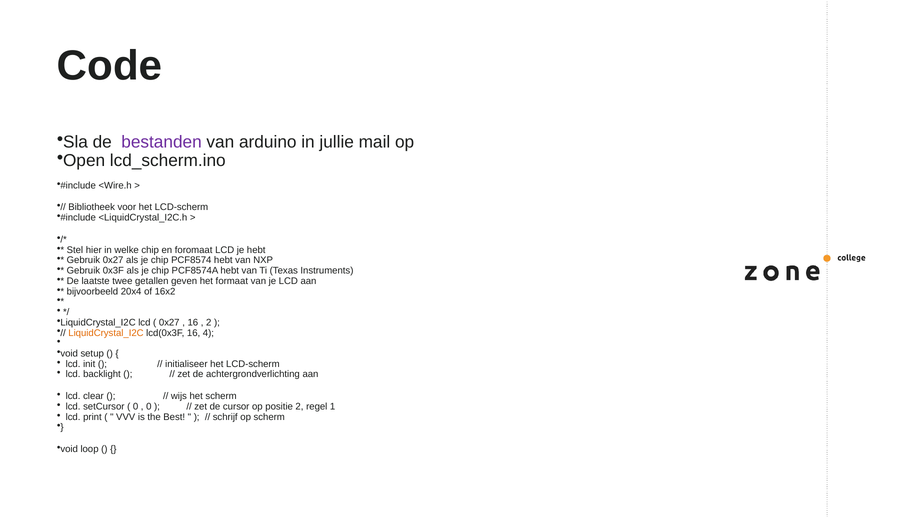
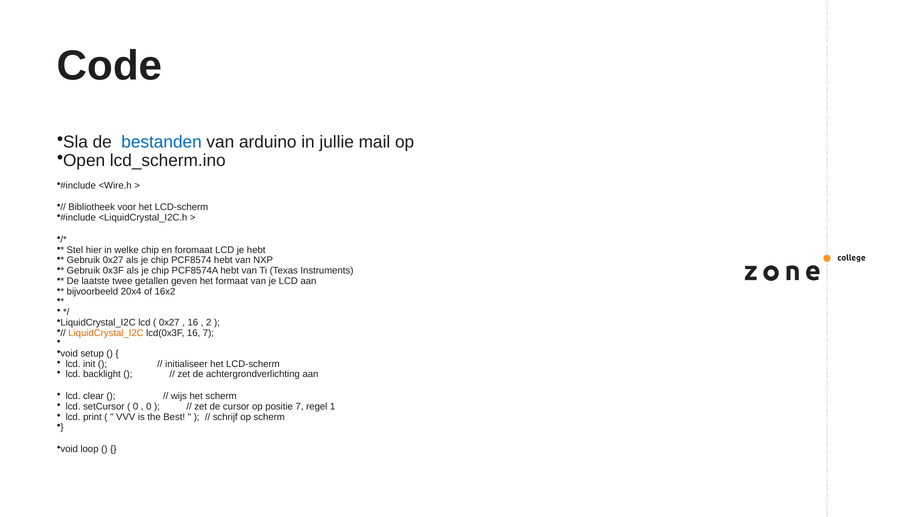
bestanden colour: purple -> blue (162, 142)
16 4: 4 -> 7 (208, 333)
positie 2: 2 -> 7 (300, 407)
